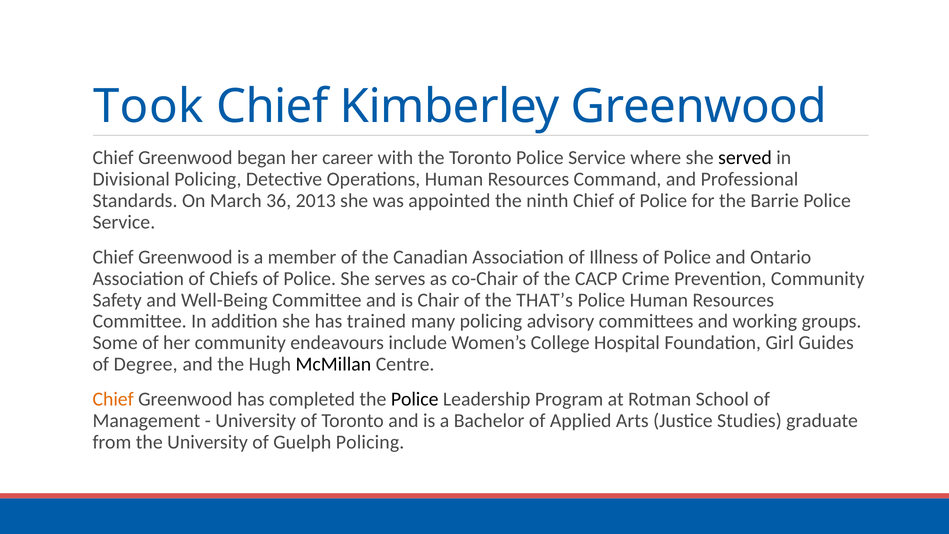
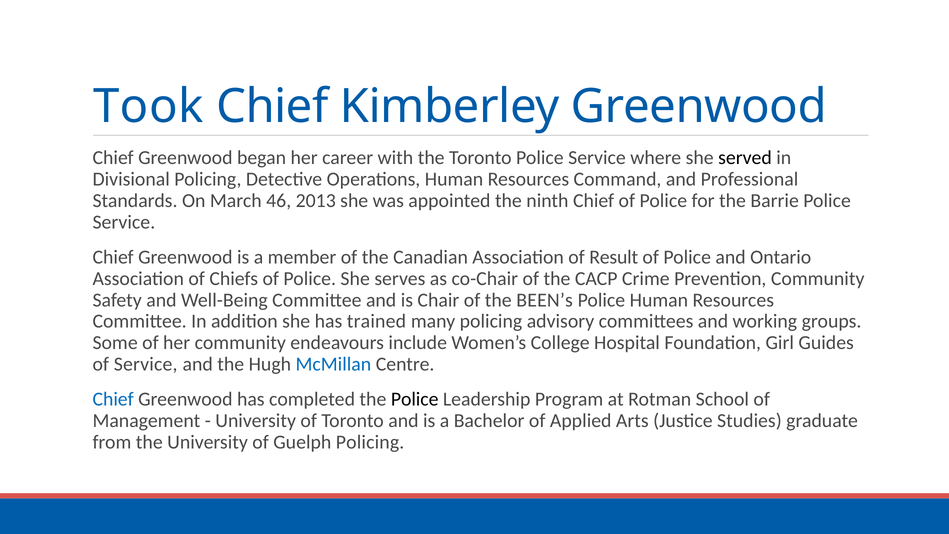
36: 36 -> 46 (279, 201)
Illness: Illness -> Result (614, 257)
THAT’s: THAT’s -> BEEN’s (545, 300)
of Degree: Degree -> Service (146, 364)
McMillan colour: black -> blue (333, 364)
Chief colour: orange -> blue (113, 399)
